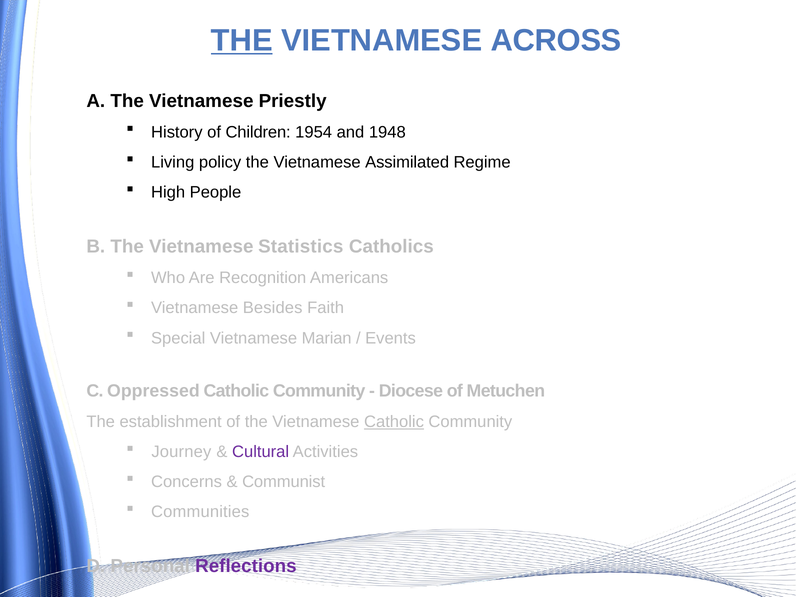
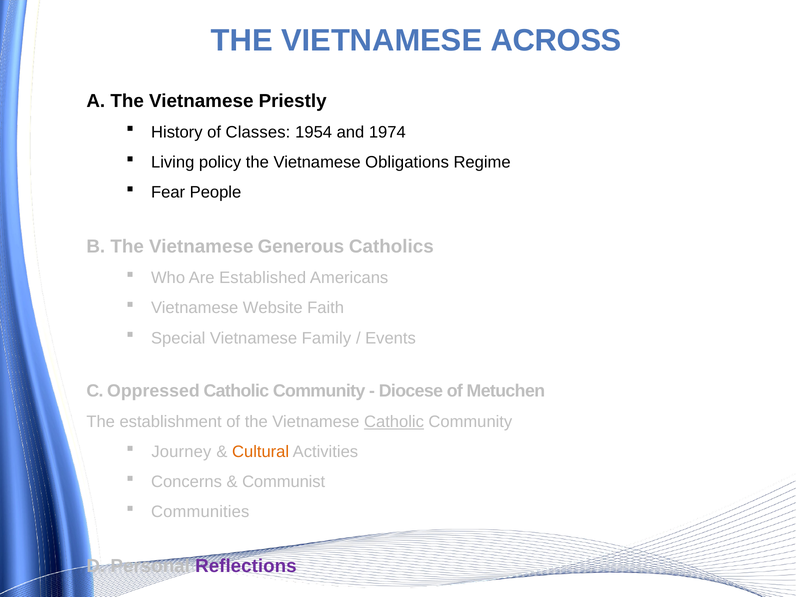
THE underline: present -> none (242, 40)
Children: Children -> Classes (258, 132)
1948: 1948 -> 1974 (387, 132)
Assimilated: Assimilated -> Obligations (407, 162)
High: High -> Fear (168, 192)
Statistics: Statistics -> Generous (301, 247)
Recognition: Recognition -> Established (263, 278)
Besides: Besides -> Website (273, 308)
Marian: Marian -> Family (326, 338)
Cultural colour: purple -> orange (261, 452)
